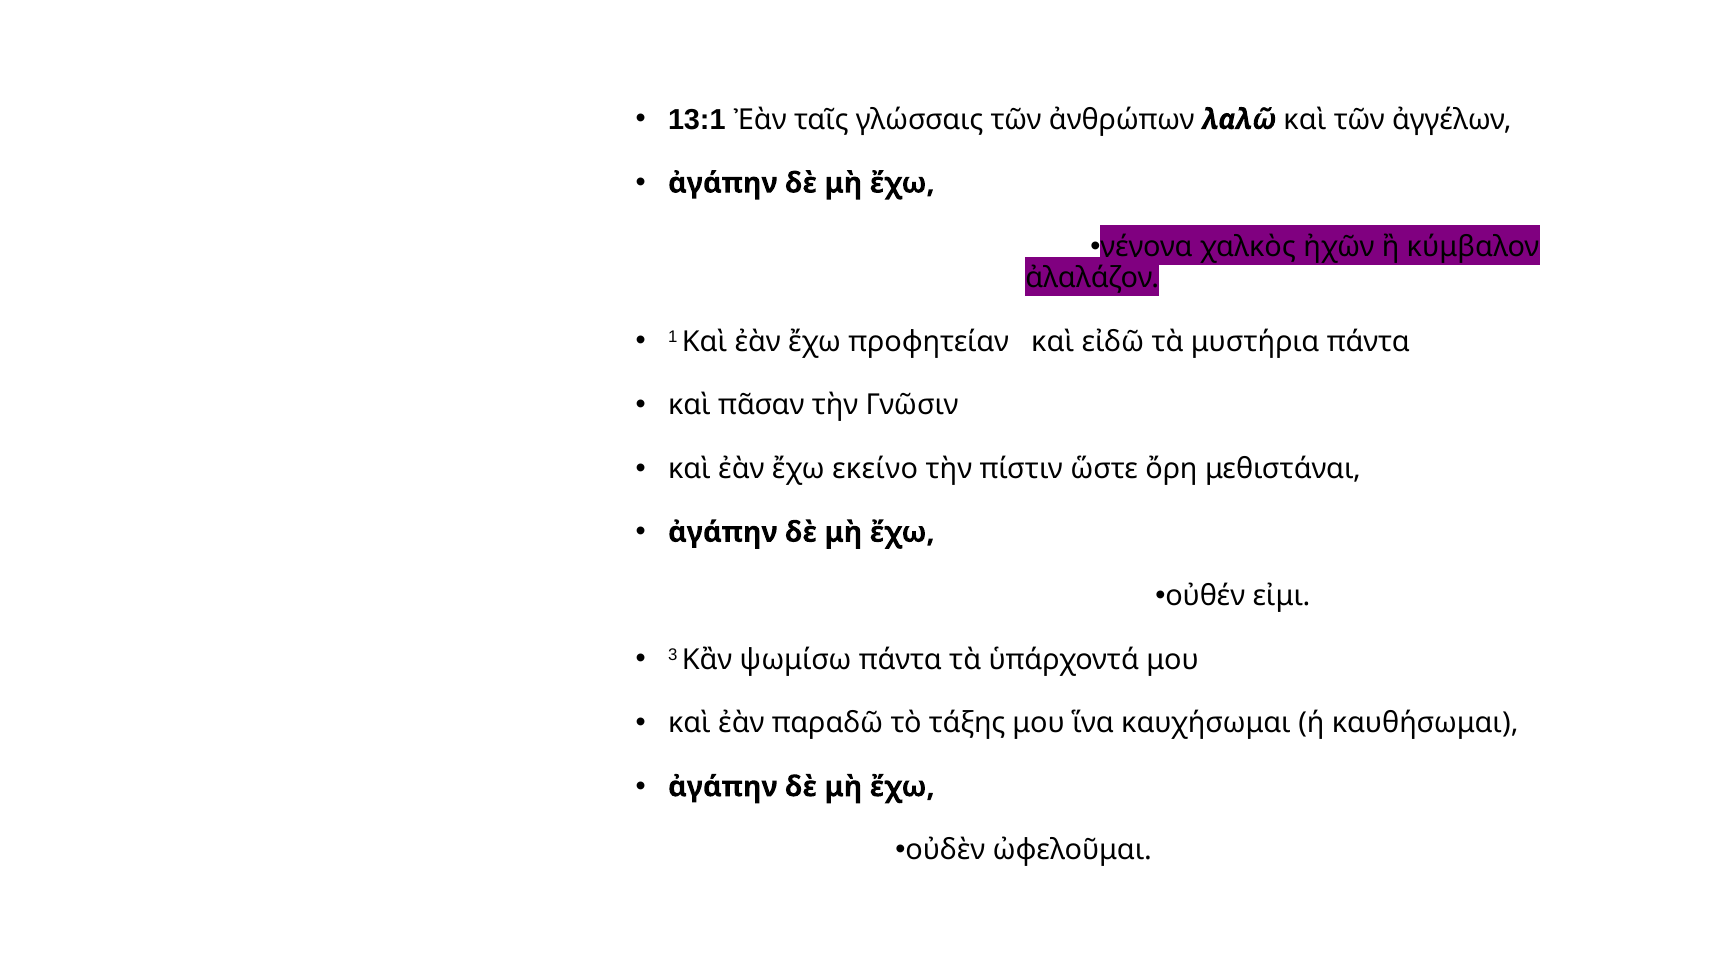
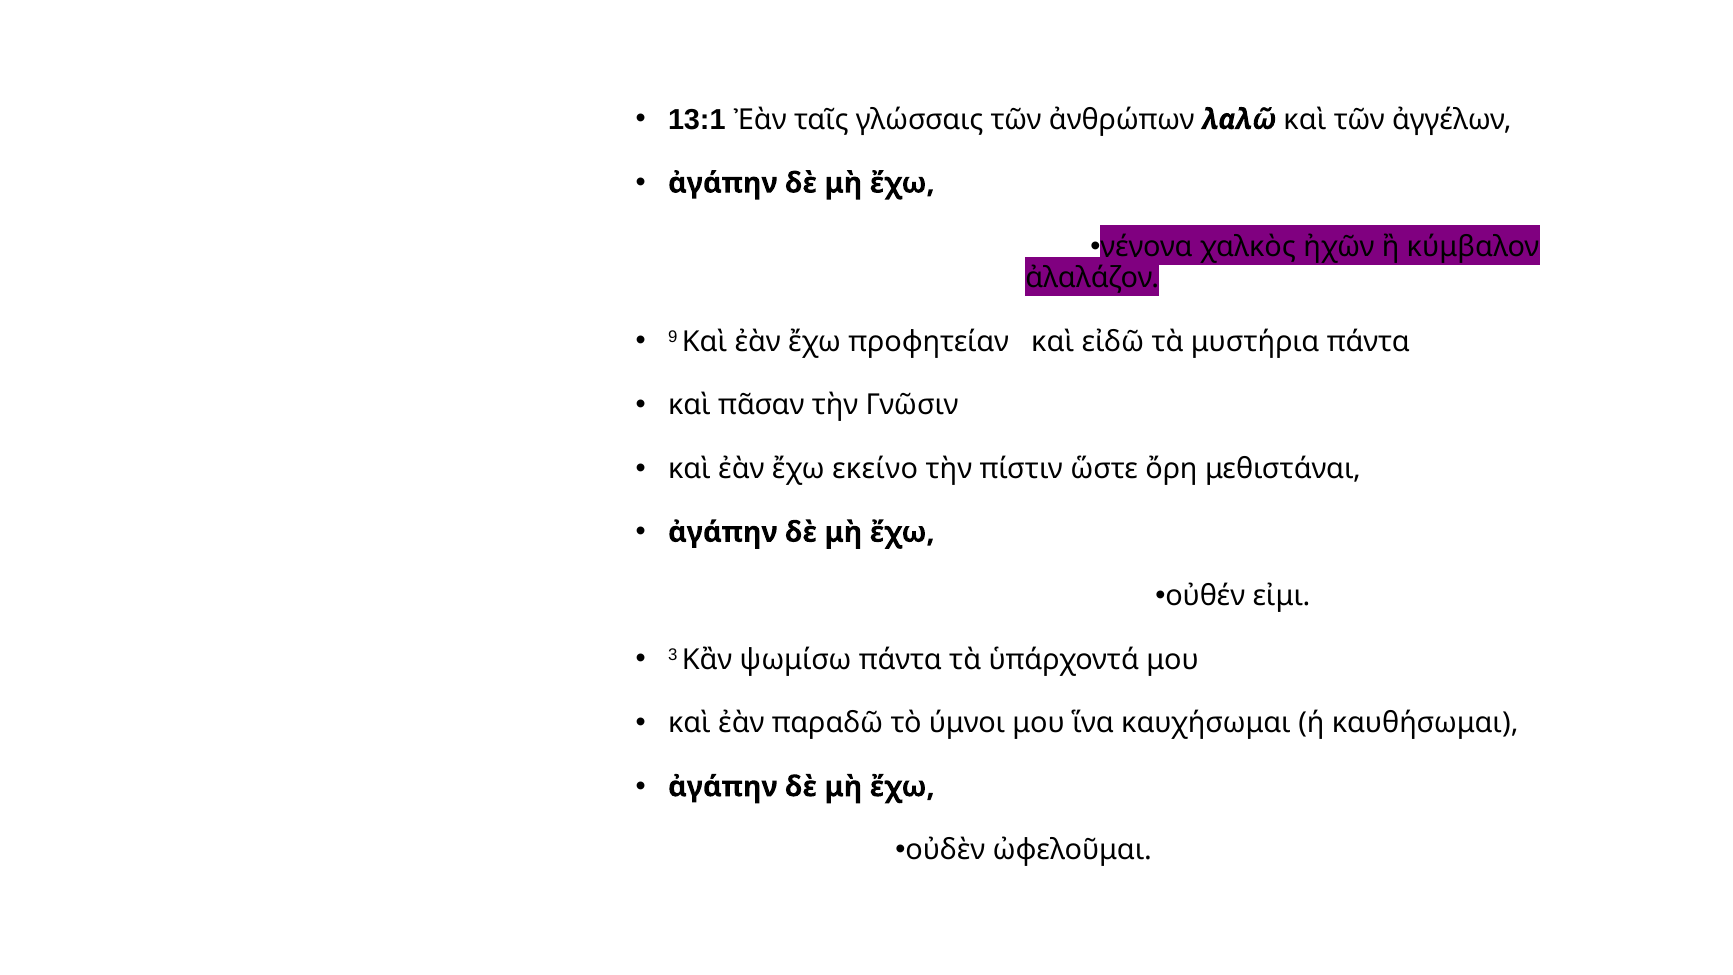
1: 1 -> 9 (673, 337)
τάξης: τάξης -> ύμνοι (967, 723)
